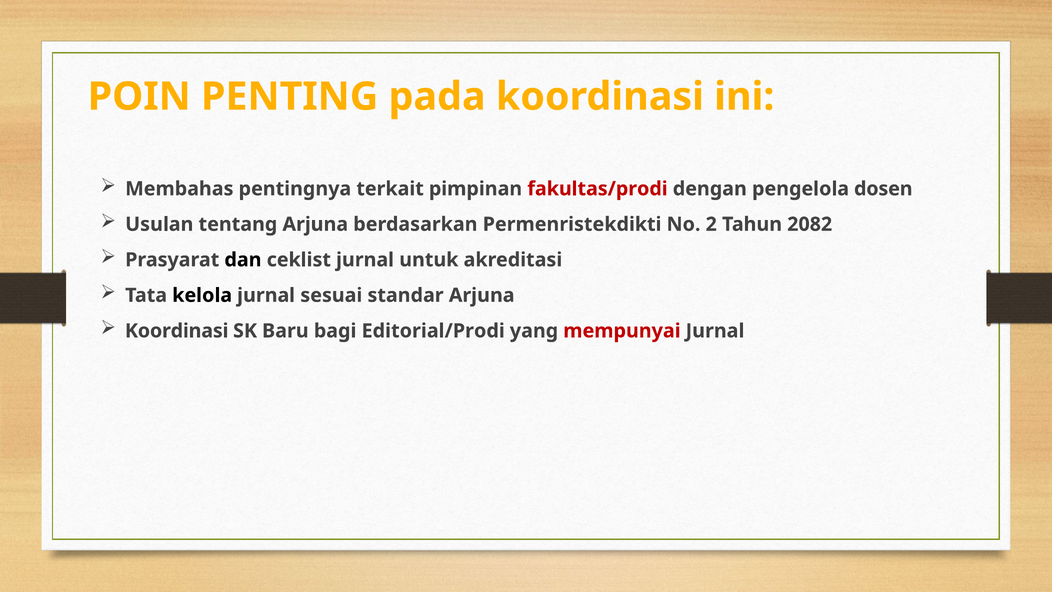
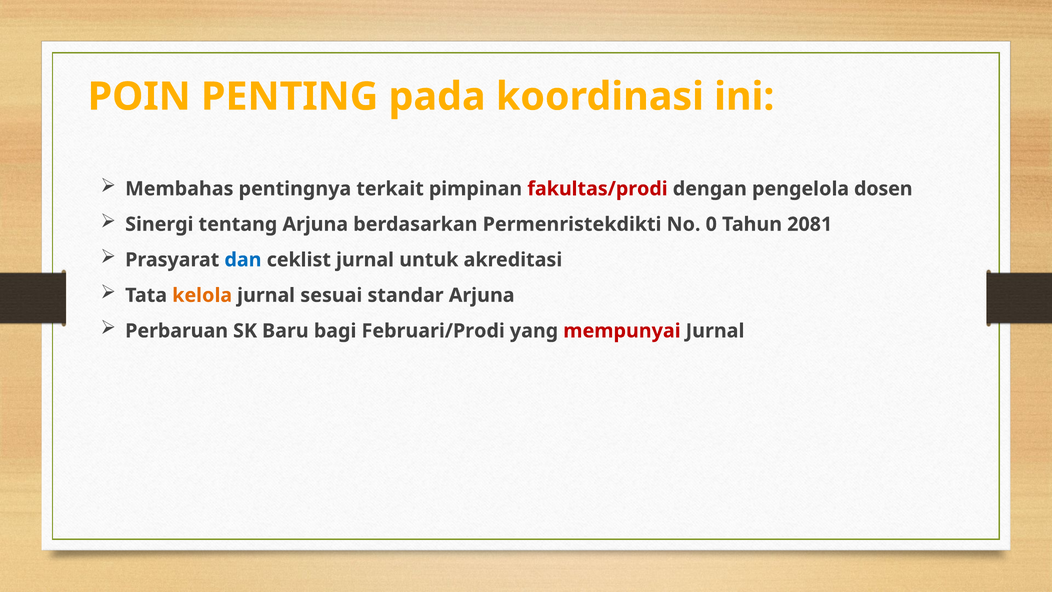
Usulan: Usulan -> Sinergi (159, 224)
2: 2 -> 0 (711, 224)
2082: 2082 -> 2081 (810, 224)
dan colour: black -> blue (243, 260)
kelola colour: black -> orange (202, 295)
Koordinasi: Koordinasi -> Perbaruan (177, 331)
Editorial/Prodi: Editorial/Prodi -> Februari/Prodi (433, 331)
